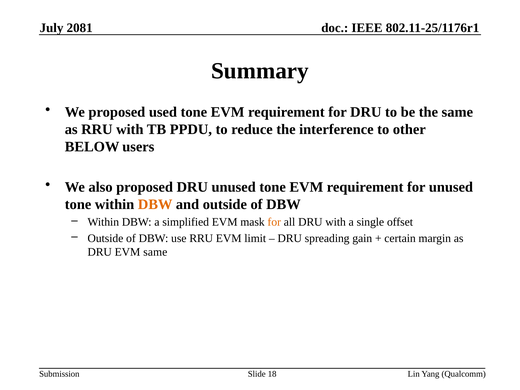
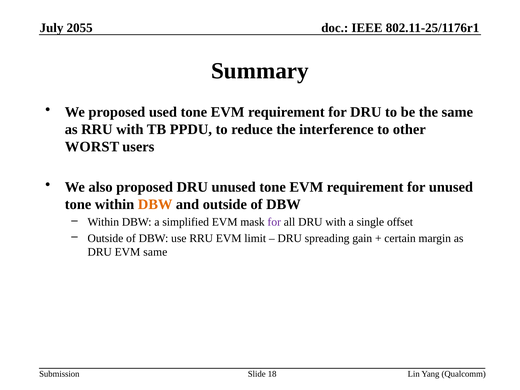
2081: 2081 -> 2055 (80, 28)
BELOW: BELOW -> WORST (92, 147)
for colour: orange -> purple (274, 222)
